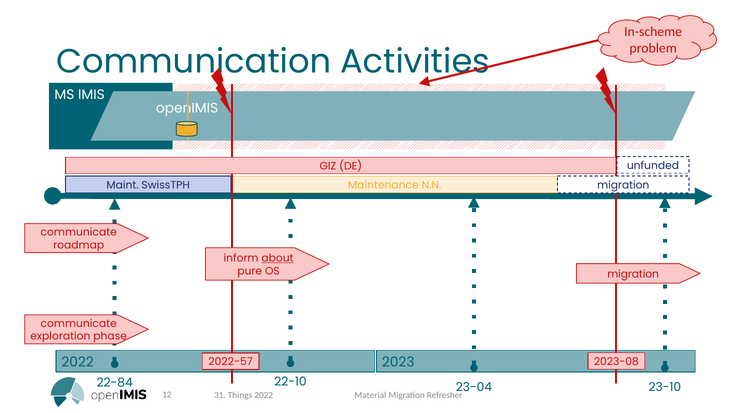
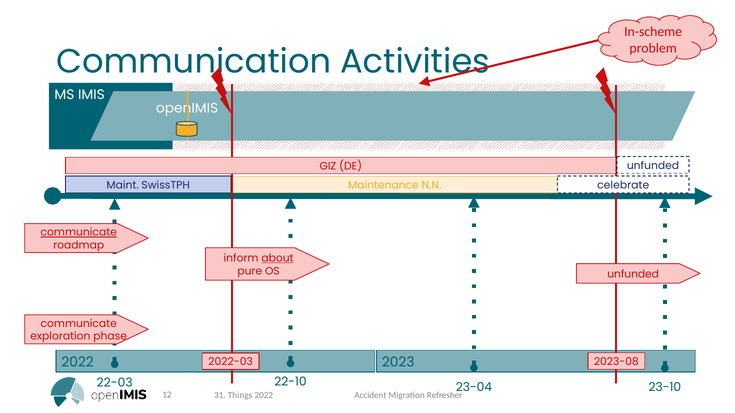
migration: migration -> celebrate (623, 185)
communicate underline: none -> present (79, 233)
migration: migration -> unfunded (633, 274)
2022-57: 2022-57 -> 2022-03 (231, 362)
22-84: 22-84 -> 22-03 (115, 383)
Material: Material -> Accident (370, 396)
